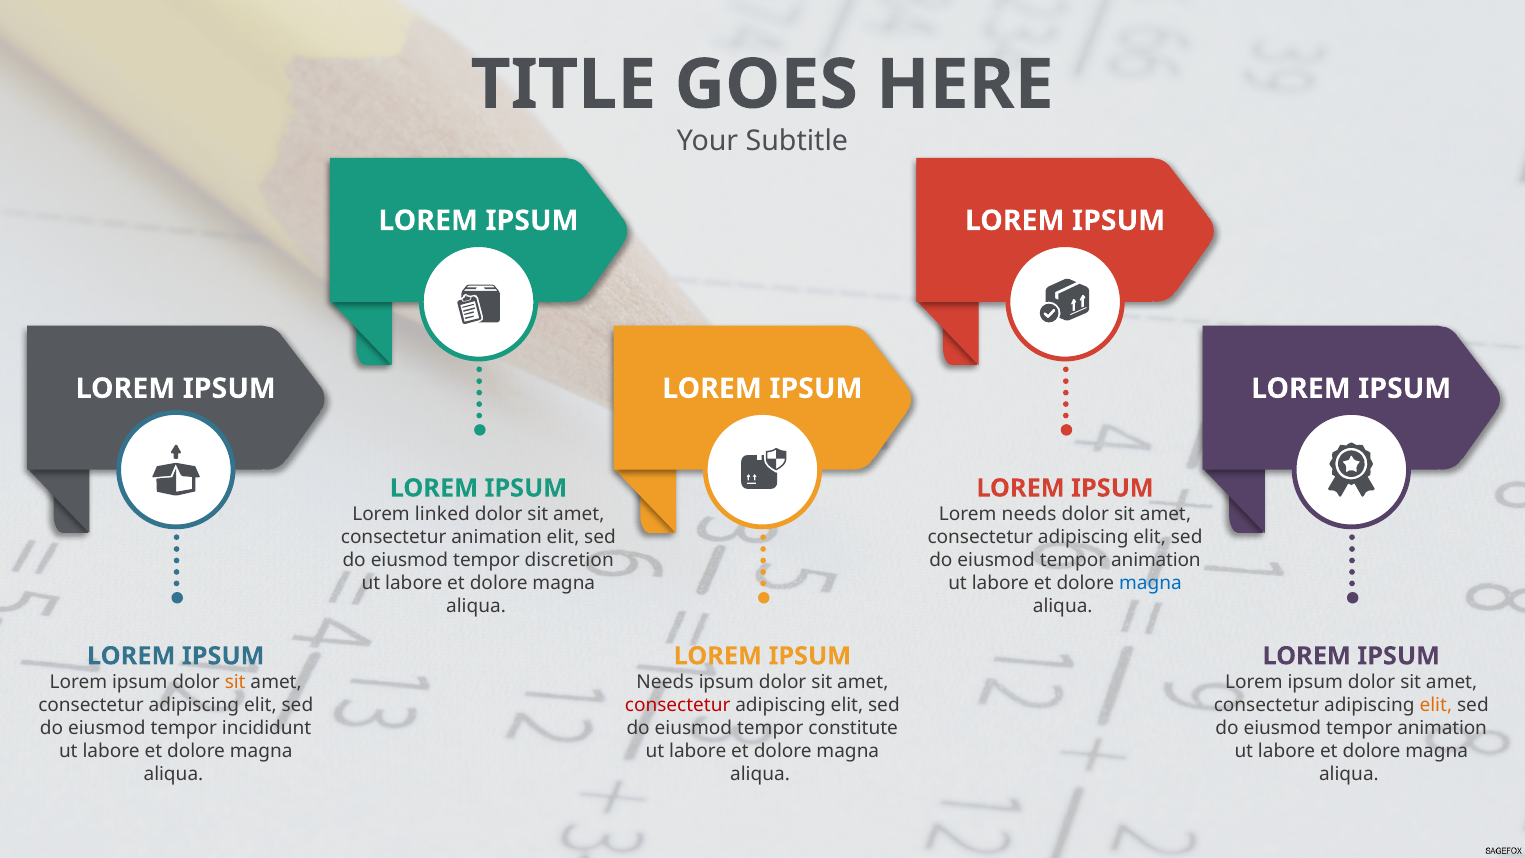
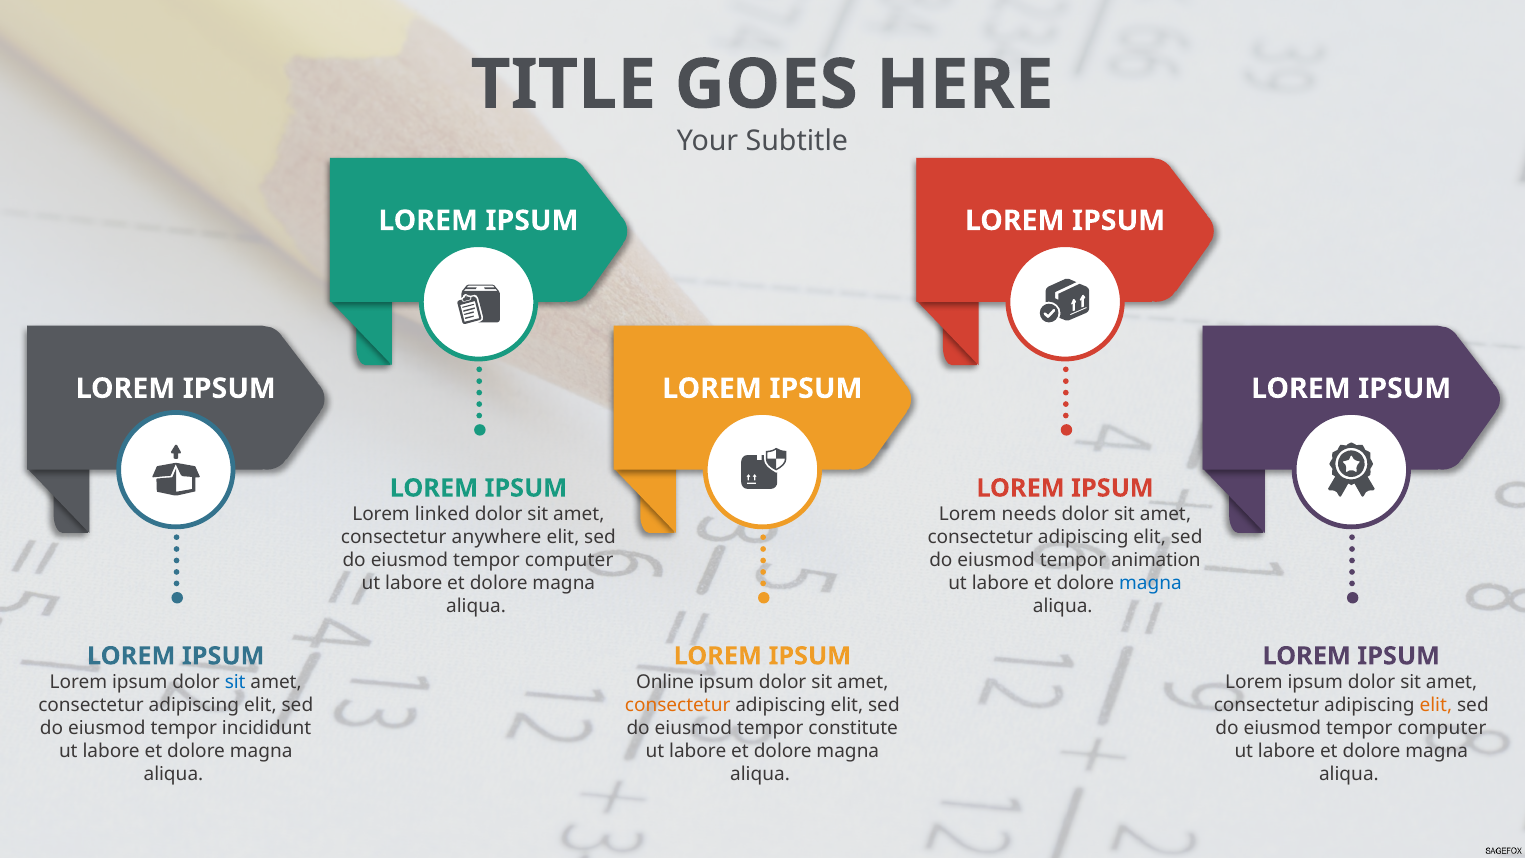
consectetur animation: animation -> anywhere (496, 537)
discretion: discretion -> computer (569, 560)
sit colour: orange -> blue (235, 682)
Needs: Needs -> Online (665, 682)
consectetur colour: red -> orange (678, 705)
animation: animation -> computer (1442, 728)
